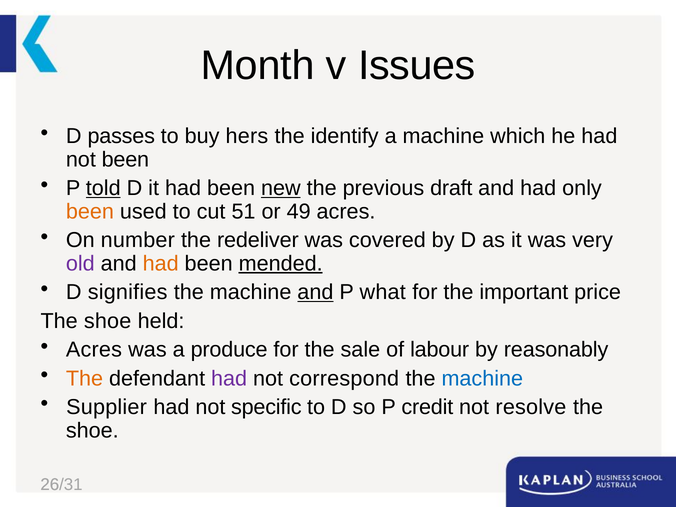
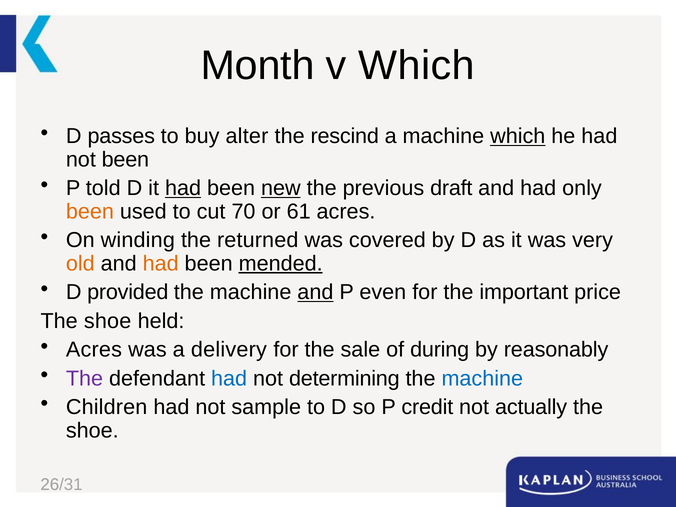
v Issues: Issues -> Which (416, 65)
hers: hers -> alter (247, 136)
identify: identify -> rescind (345, 136)
which underline: none -> present (518, 136)
told underline: present -> none (103, 188)
had underline: none -> present (183, 188)
51: 51 -> 70 (243, 211)
49: 49 -> 61 (299, 211)
number: number -> winding (138, 240)
redeliver: redeliver -> returned (258, 240)
old colour: purple -> orange (80, 264)
signifies: signifies -> provided (128, 292)
what: what -> even (383, 292)
produce: produce -> delivery (229, 350)
labour: labour -> during (440, 350)
The colour: orange -> purple (85, 378)
had colour: purple -> blue (229, 378)
correspond: correspond -> determining (344, 378)
Supplier: Supplier -> Children (107, 407)
specific: specific -> sample (266, 407)
resolve: resolve -> actually (531, 407)
